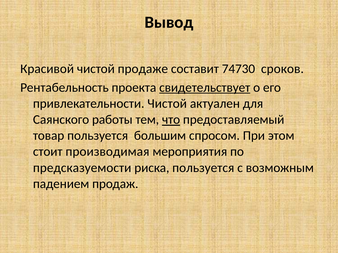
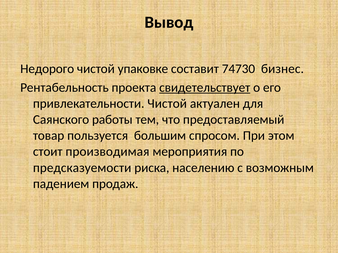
Красивой: Красивой -> Недорого (47, 69)
продаже: продаже -> упаковке (143, 69)
сроков: сроков -> бизнес (282, 69)
что underline: present -> none (171, 120)
риска пользуется: пользуется -> населению (203, 168)
